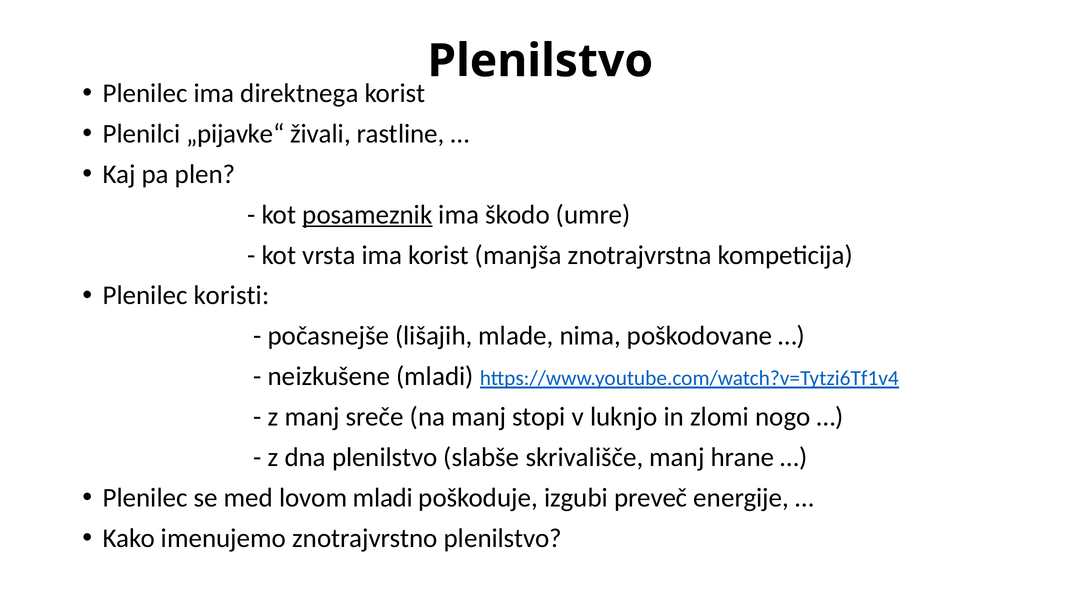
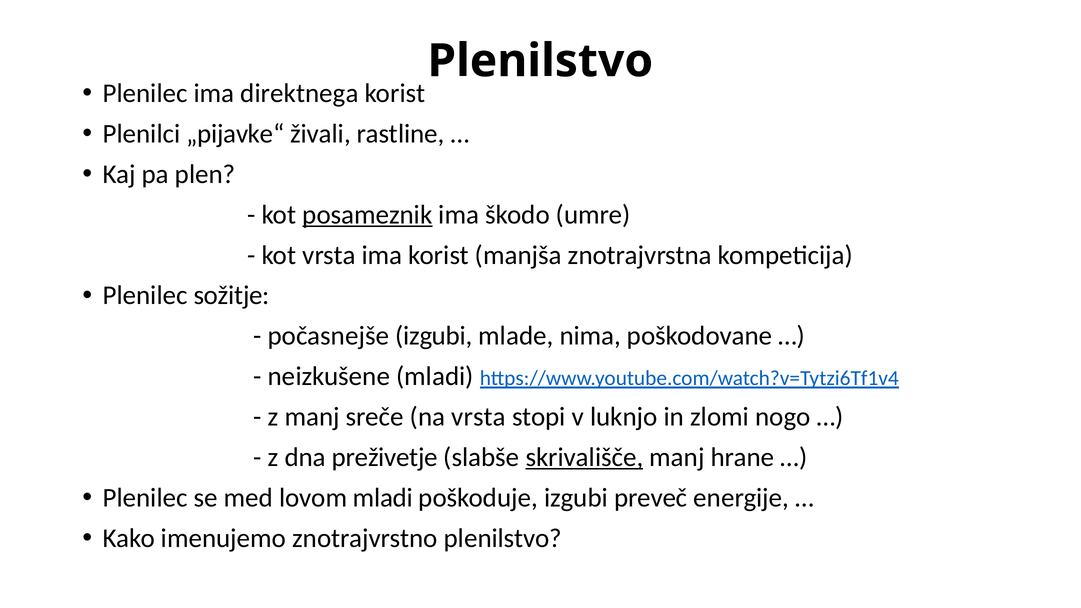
koristi: koristi -> sožitje (232, 296)
počasnejše lišajih: lišajih -> izgubi (434, 336)
na manj: manj -> vrsta (479, 417)
dna plenilstvo: plenilstvo -> preživetje (385, 457)
skrivališče underline: none -> present (584, 457)
